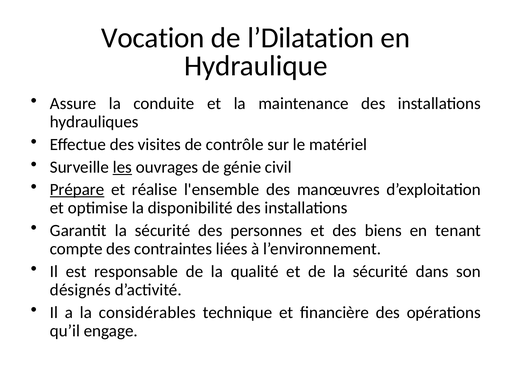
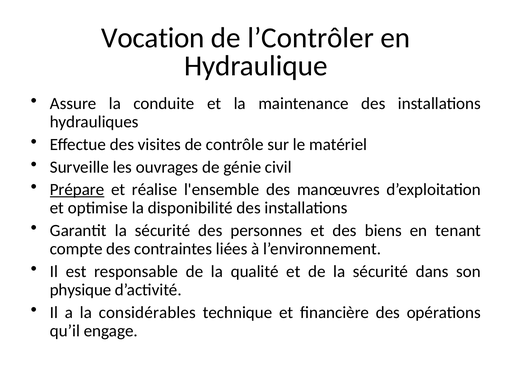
l’Dilatation: l’Dilatation -> l’Contrôler (311, 38)
les underline: present -> none (122, 167)
désignés: désignés -> physique (81, 290)
